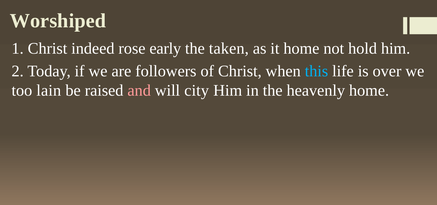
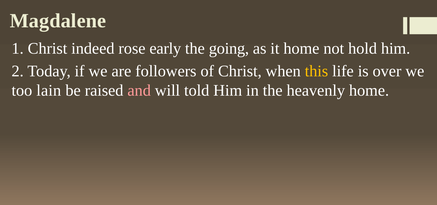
Worshiped: Worshiped -> Magdalene (58, 21)
taken: taken -> going (229, 48)
this colour: light blue -> yellow (316, 71)
city: city -> told (197, 90)
